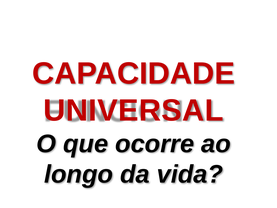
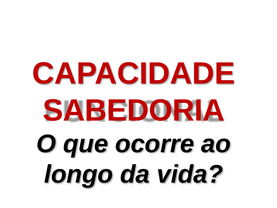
UNIVERSAL: UNIVERSAL -> SABEDORIA (134, 110)
